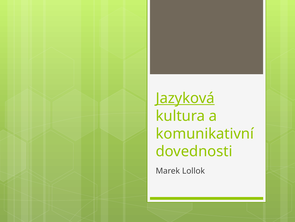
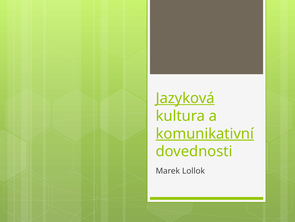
komunikativní underline: none -> present (205, 133)
